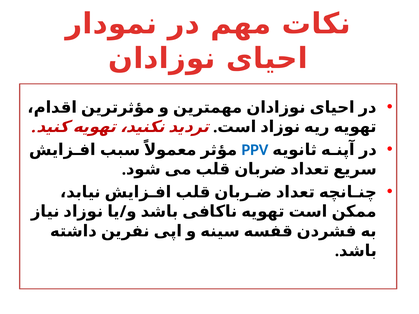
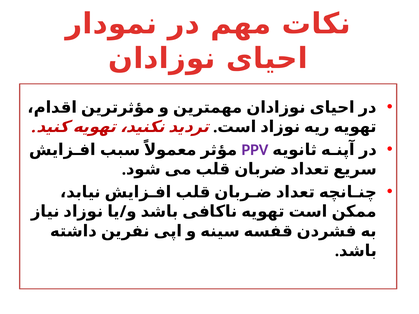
PPV colour: blue -> purple (255, 150)
